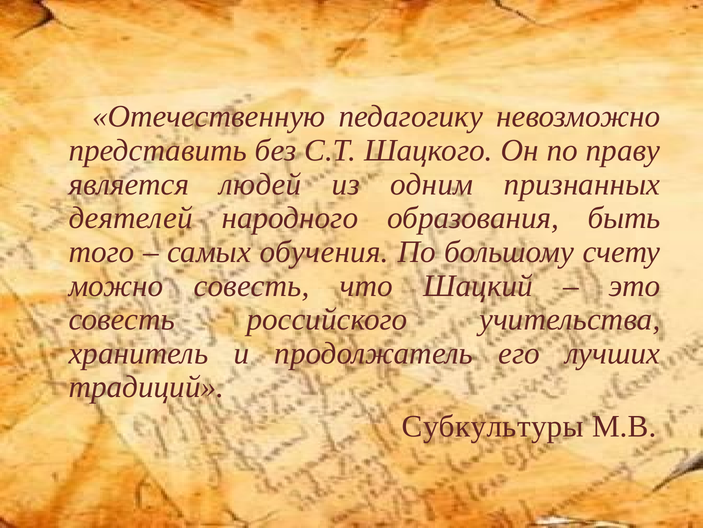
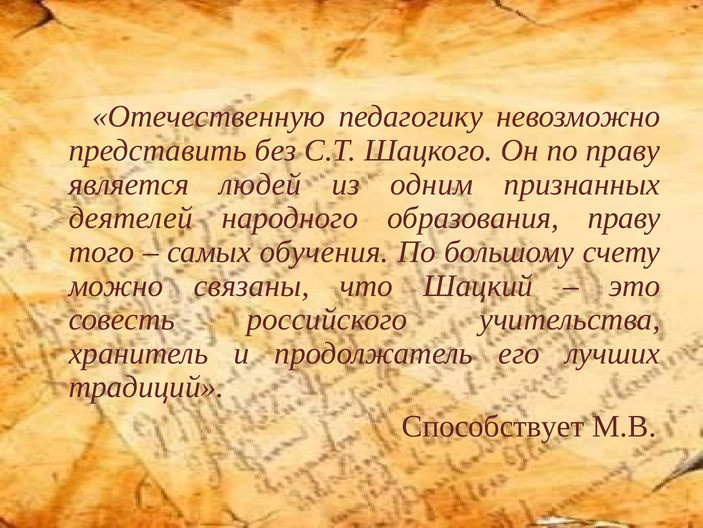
образования быть: быть -> праву (624, 218)
можно совесть: совесть -> связаны (252, 285)
Субкультуры: Субкультуры -> Способствует (493, 426)
